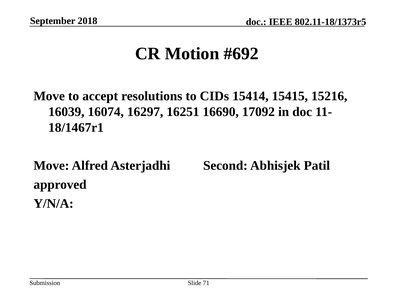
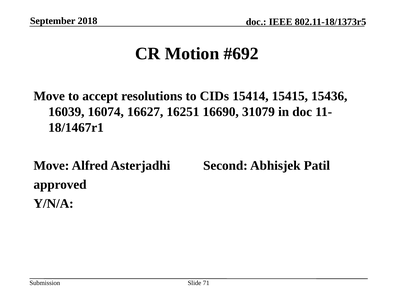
15216: 15216 -> 15436 (329, 96)
16297: 16297 -> 16627 (145, 112)
17092: 17092 -> 31079 (258, 112)
